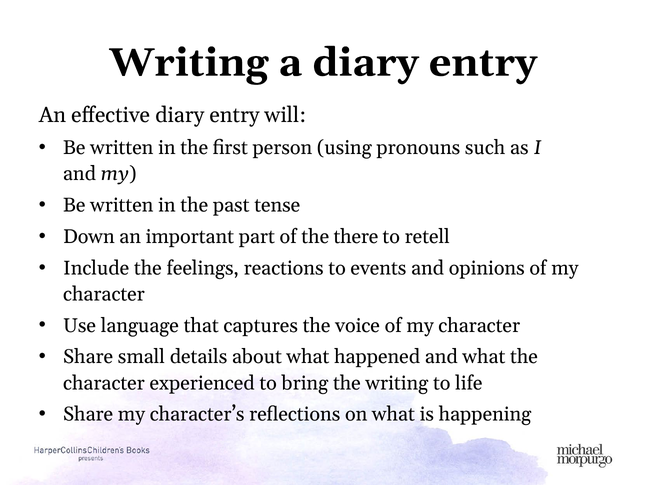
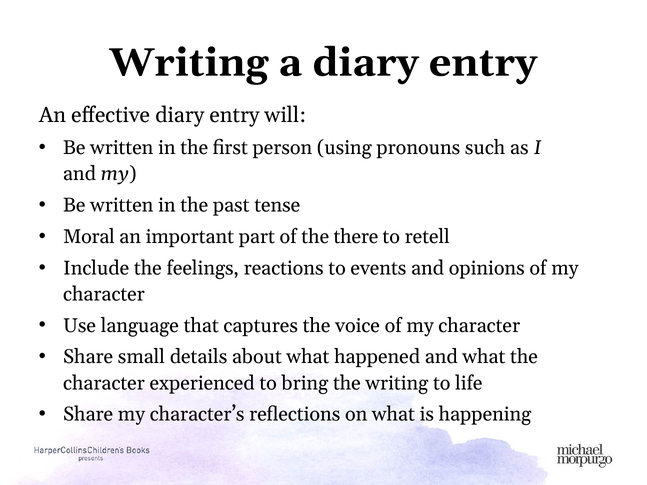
Down: Down -> Moral (89, 237)
